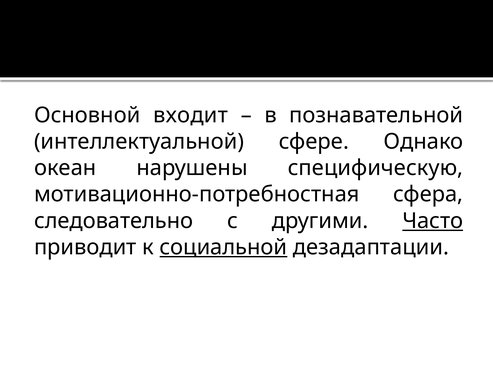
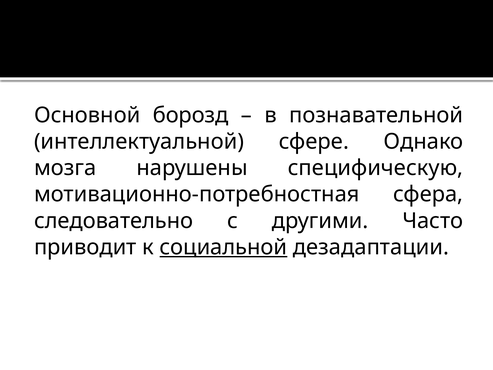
входит: входит -> борозд (191, 115)
океан: океан -> мозга (65, 168)
Часто underline: present -> none (433, 221)
